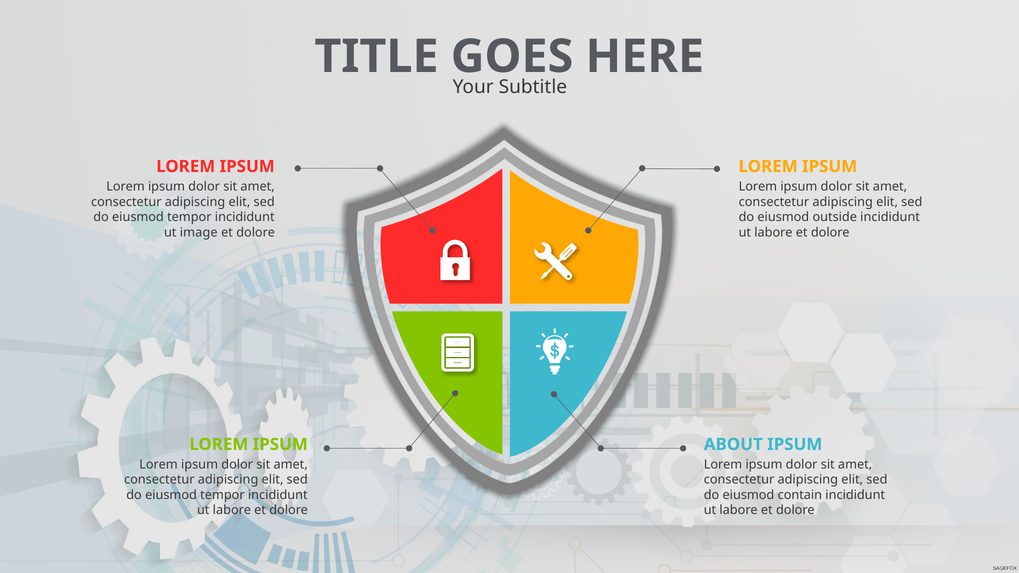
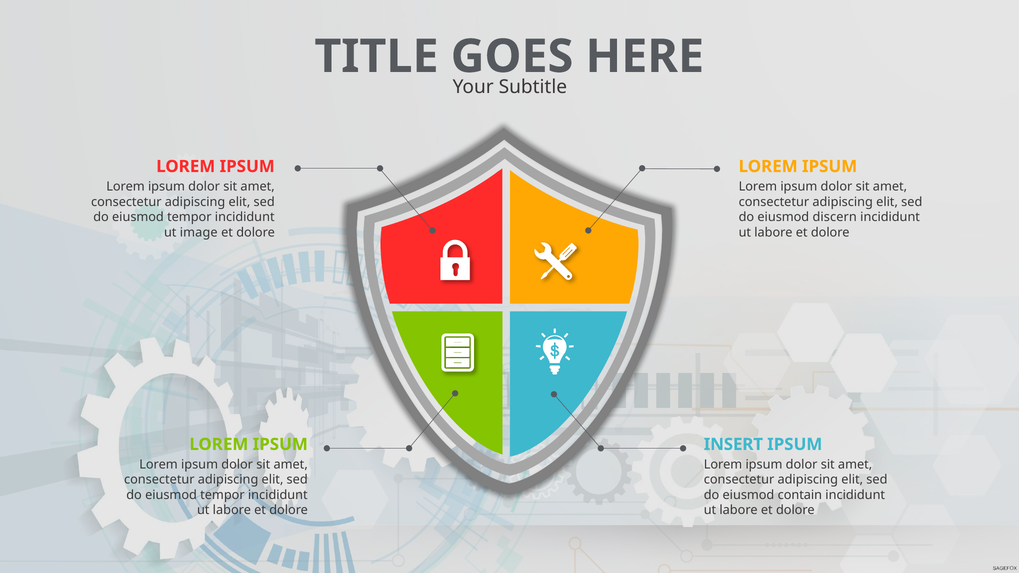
outside: outside -> discern (835, 217)
ABOUT: ABOUT -> INSERT (733, 445)
